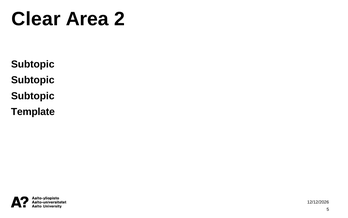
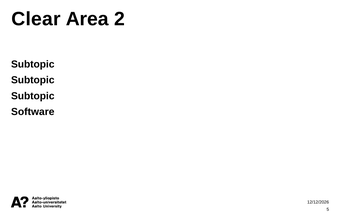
Template: Template -> Software (33, 111)
